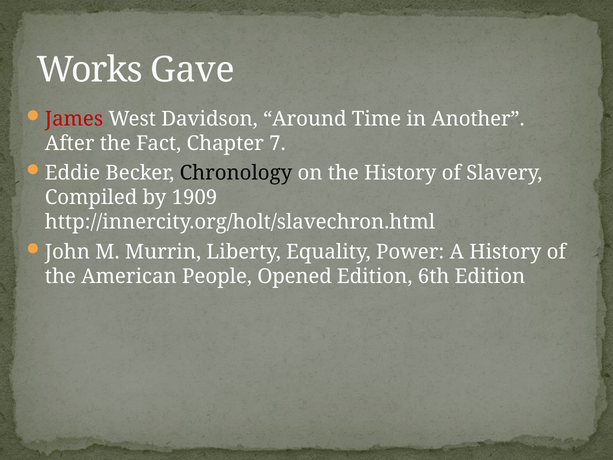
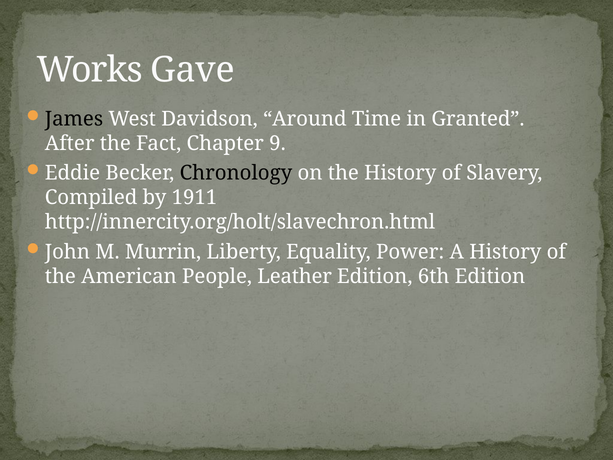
James colour: red -> black (74, 119)
Another: Another -> Granted (478, 119)
7: 7 -> 9 (277, 143)
1909: 1909 -> 1911 (194, 198)
Opened: Opened -> Leather (295, 276)
